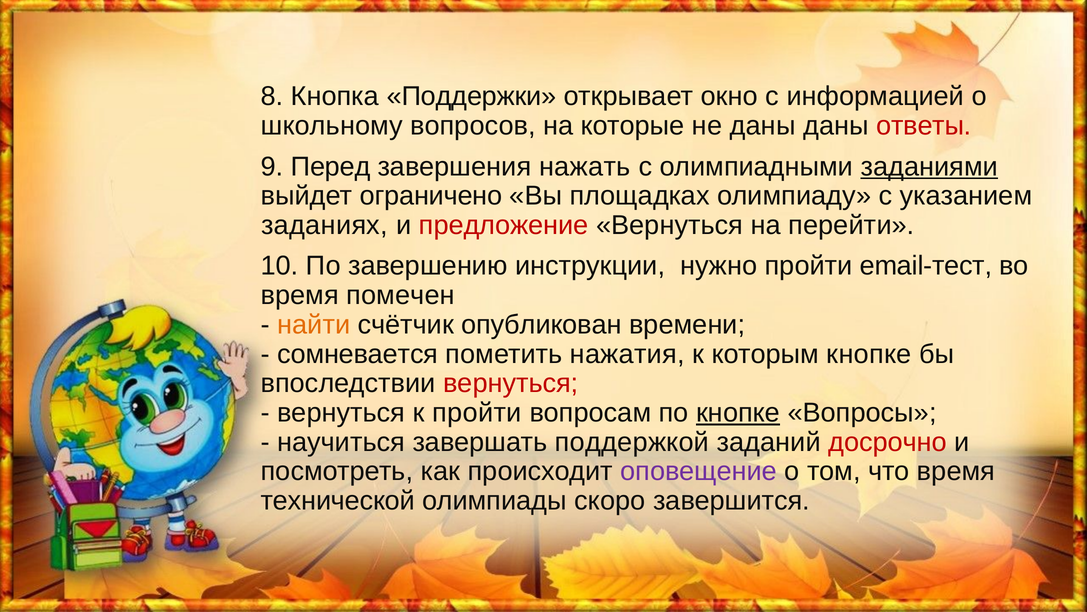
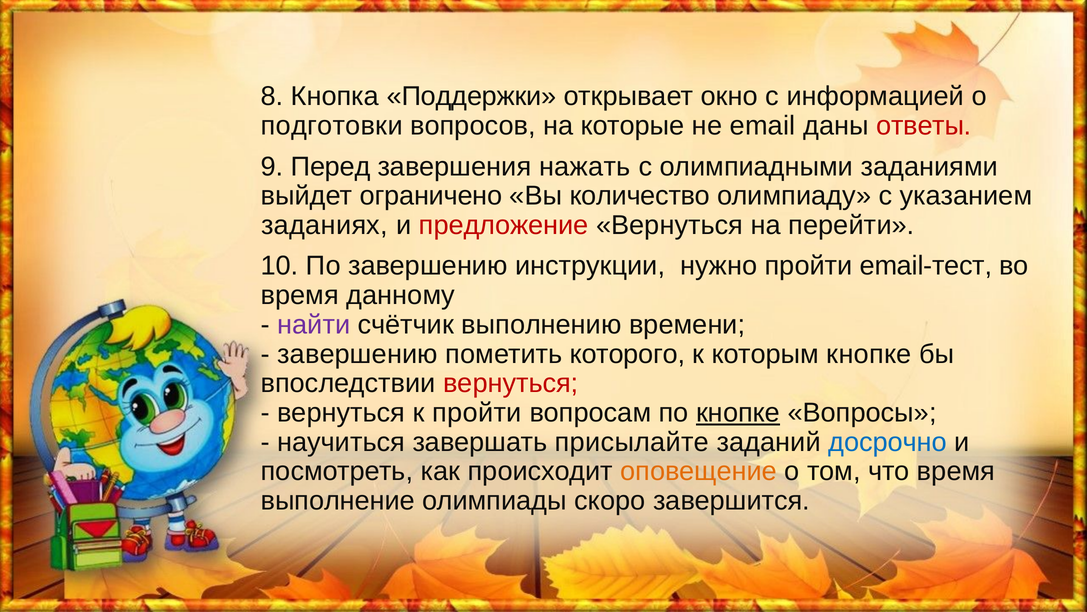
школьному: школьному -> подготовки (332, 126)
не даны: даны -> email (763, 126)
заданиями underline: present -> none (929, 166)
площадках: площадках -> количество (640, 196)
помечен: помечен -> данному (401, 295)
найти colour: orange -> purple (314, 324)
опубликован: опубликован -> выполнению (541, 324)
сомневается: сомневается -> завершению (358, 354)
нажатия: нажатия -> которого (627, 354)
поддержкой: поддержкой -> присылайте (632, 442)
досрочно colour: red -> blue (888, 442)
оповещение colour: purple -> orange (699, 471)
технической: технической -> выполнение (338, 500)
